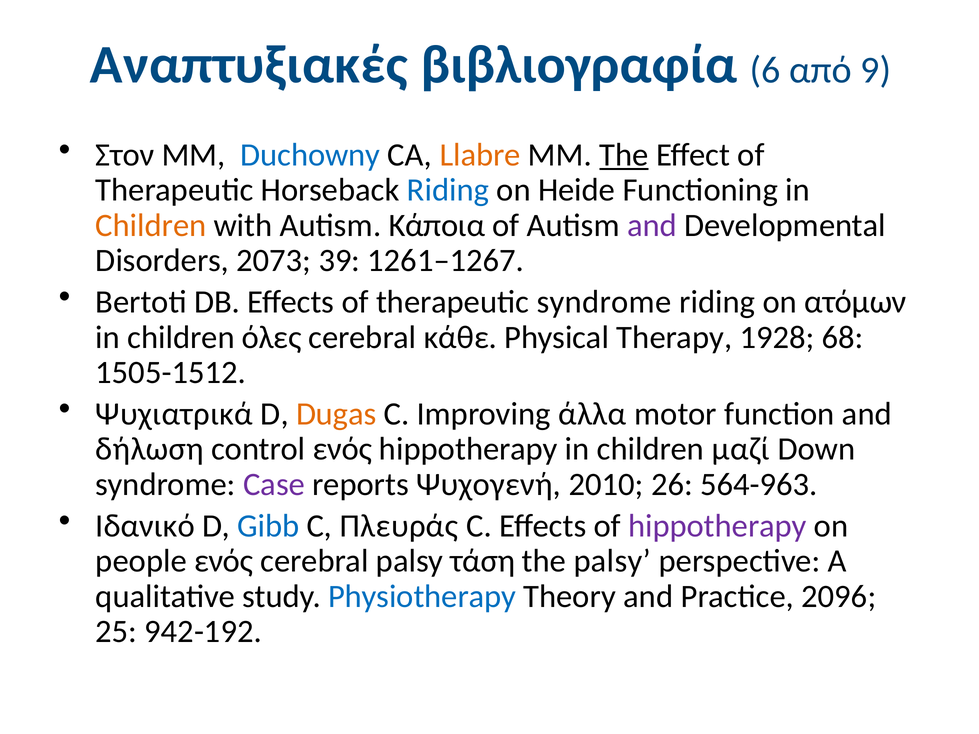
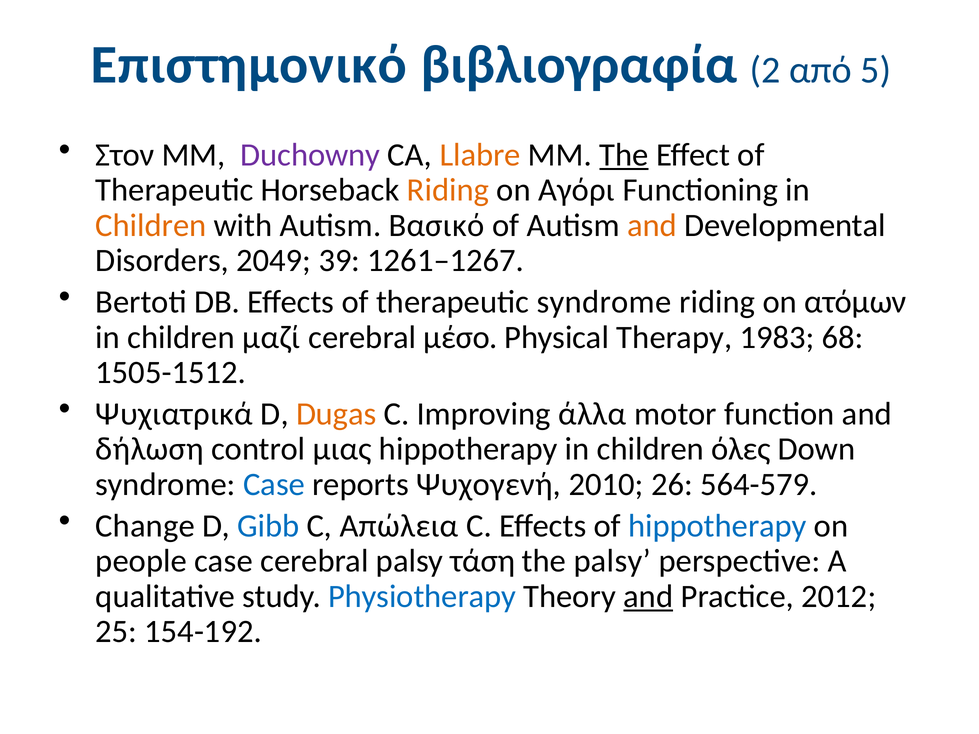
Αναπτυξιακές: Αναπτυξιακές -> Επιστημονικό (249, 65)
6: 6 -> 2 (765, 70)
9: 9 -> 5 (876, 70)
Duchowny colour: blue -> purple (310, 155)
Riding colour: blue -> orange (448, 190)
Heide: Heide -> Αγόρι (576, 190)
Κάποια: Κάποια -> Βασικό (436, 225)
and colour: purple -> orange (652, 225)
2073: 2073 -> 2049 (274, 261)
όλες: όλες -> μαζί (271, 337)
κάθε: κάθε -> μέσο (461, 337)
1928: 1928 -> 1983 (777, 337)
control ενός: ενός -> μιας (342, 449)
μαζί: μαζί -> όλες (741, 449)
Case colour: purple -> blue (274, 485)
564-963: 564-963 -> 564-579 (759, 485)
Ιδανικό: Ιδανικό -> Change (145, 526)
Πλευράς: Πλευράς -> Απώλεια (399, 526)
hippotherapy colour: purple -> blue (717, 526)
people ενός: ενός -> case (223, 561)
and underline: none -> present (648, 597)
2096: 2096 -> 2012 (839, 597)
942-192: 942-192 -> 154-192 (203, 632)
